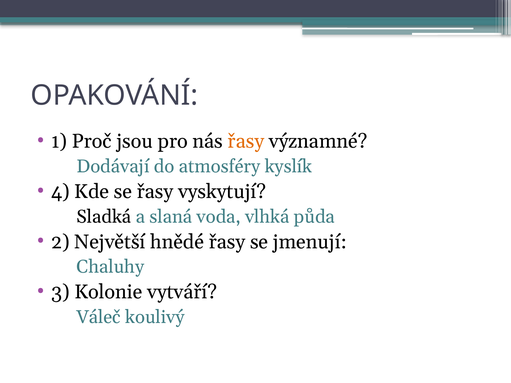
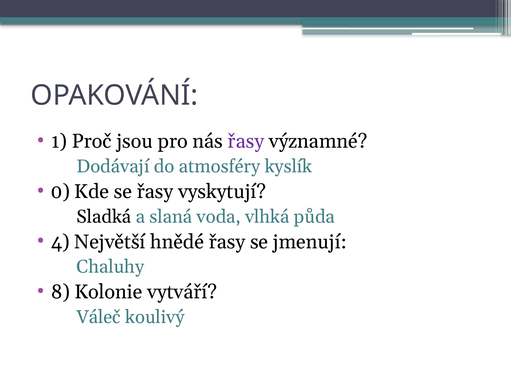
řasy colour: orange -> purple (246, 142)
4: 4 -> 0 (60, 192)
2: 2 -> 4 (60, 242)
3: 3 -> 8 (60, 292)
